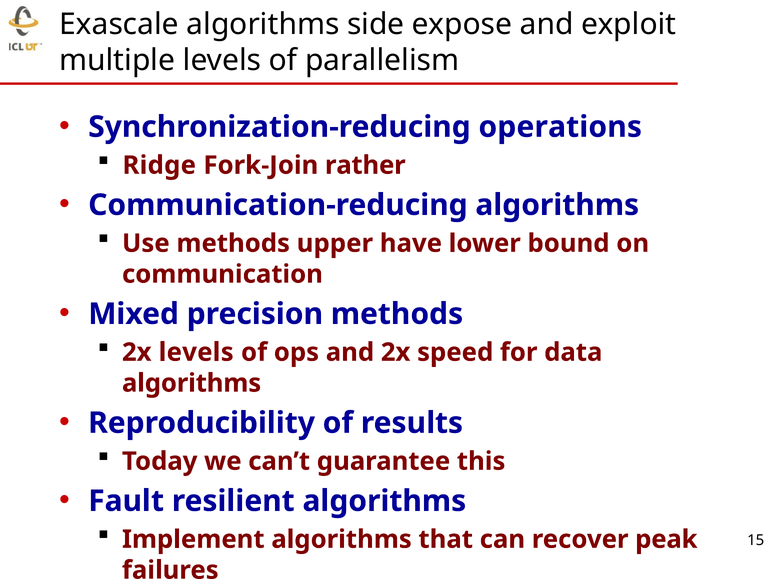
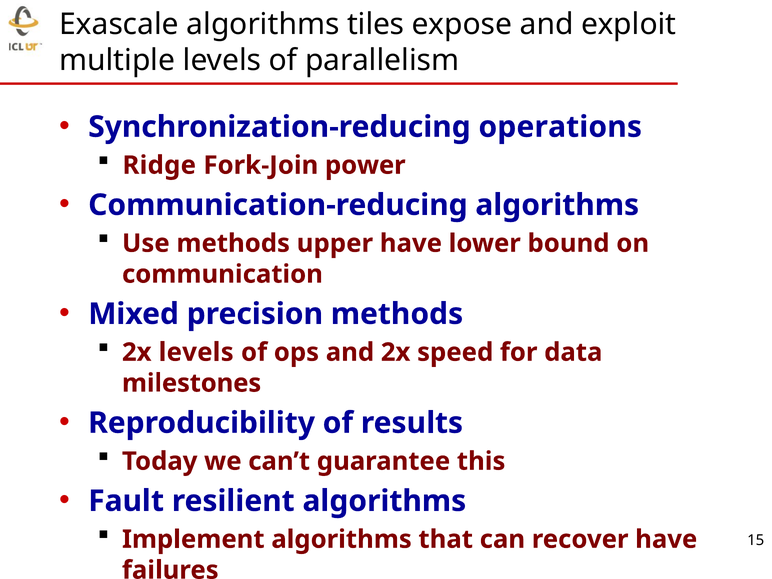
side: side -> tiles (376, 25)
rather: rather -> power (365, 165)
algorithms: algorithms -> milestones (192, 383)
recover peak: peak -> have (666, 539)
